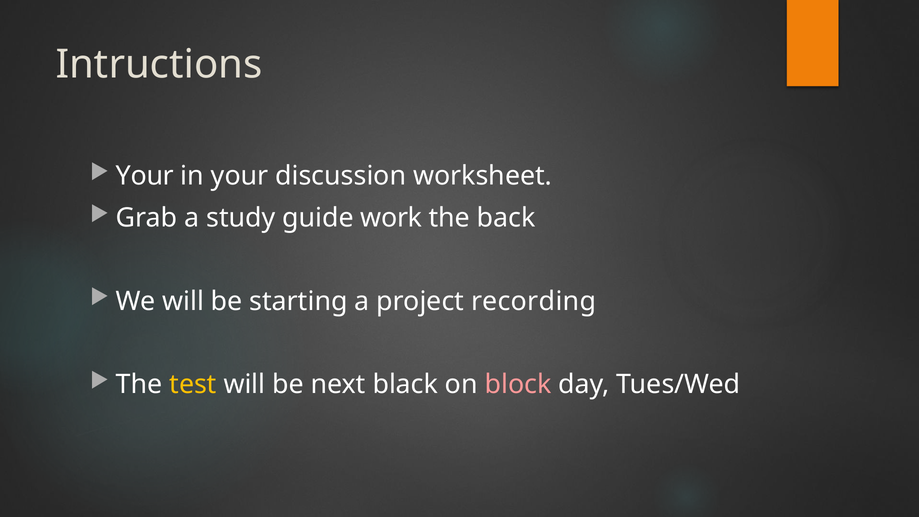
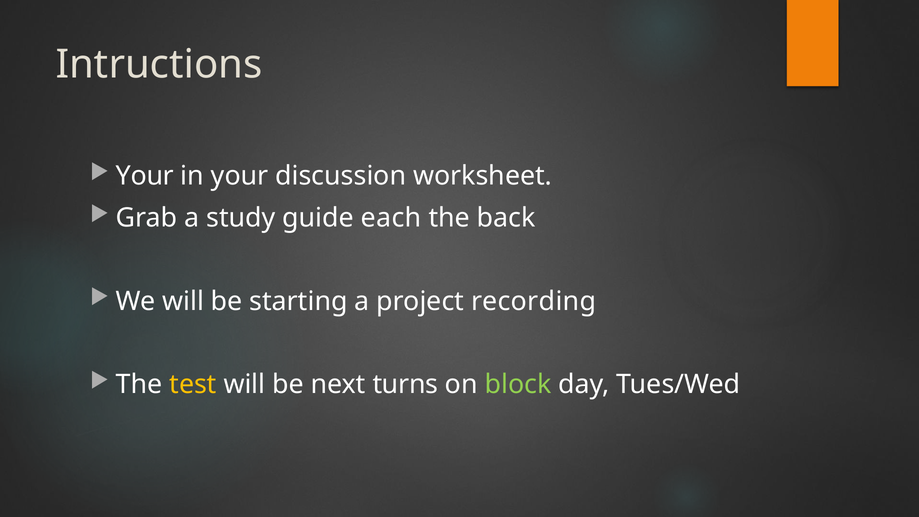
work: work -> each (391, 218)
black: black -> turns (405, 385)
block colour: pink -> light green (518, 385)
